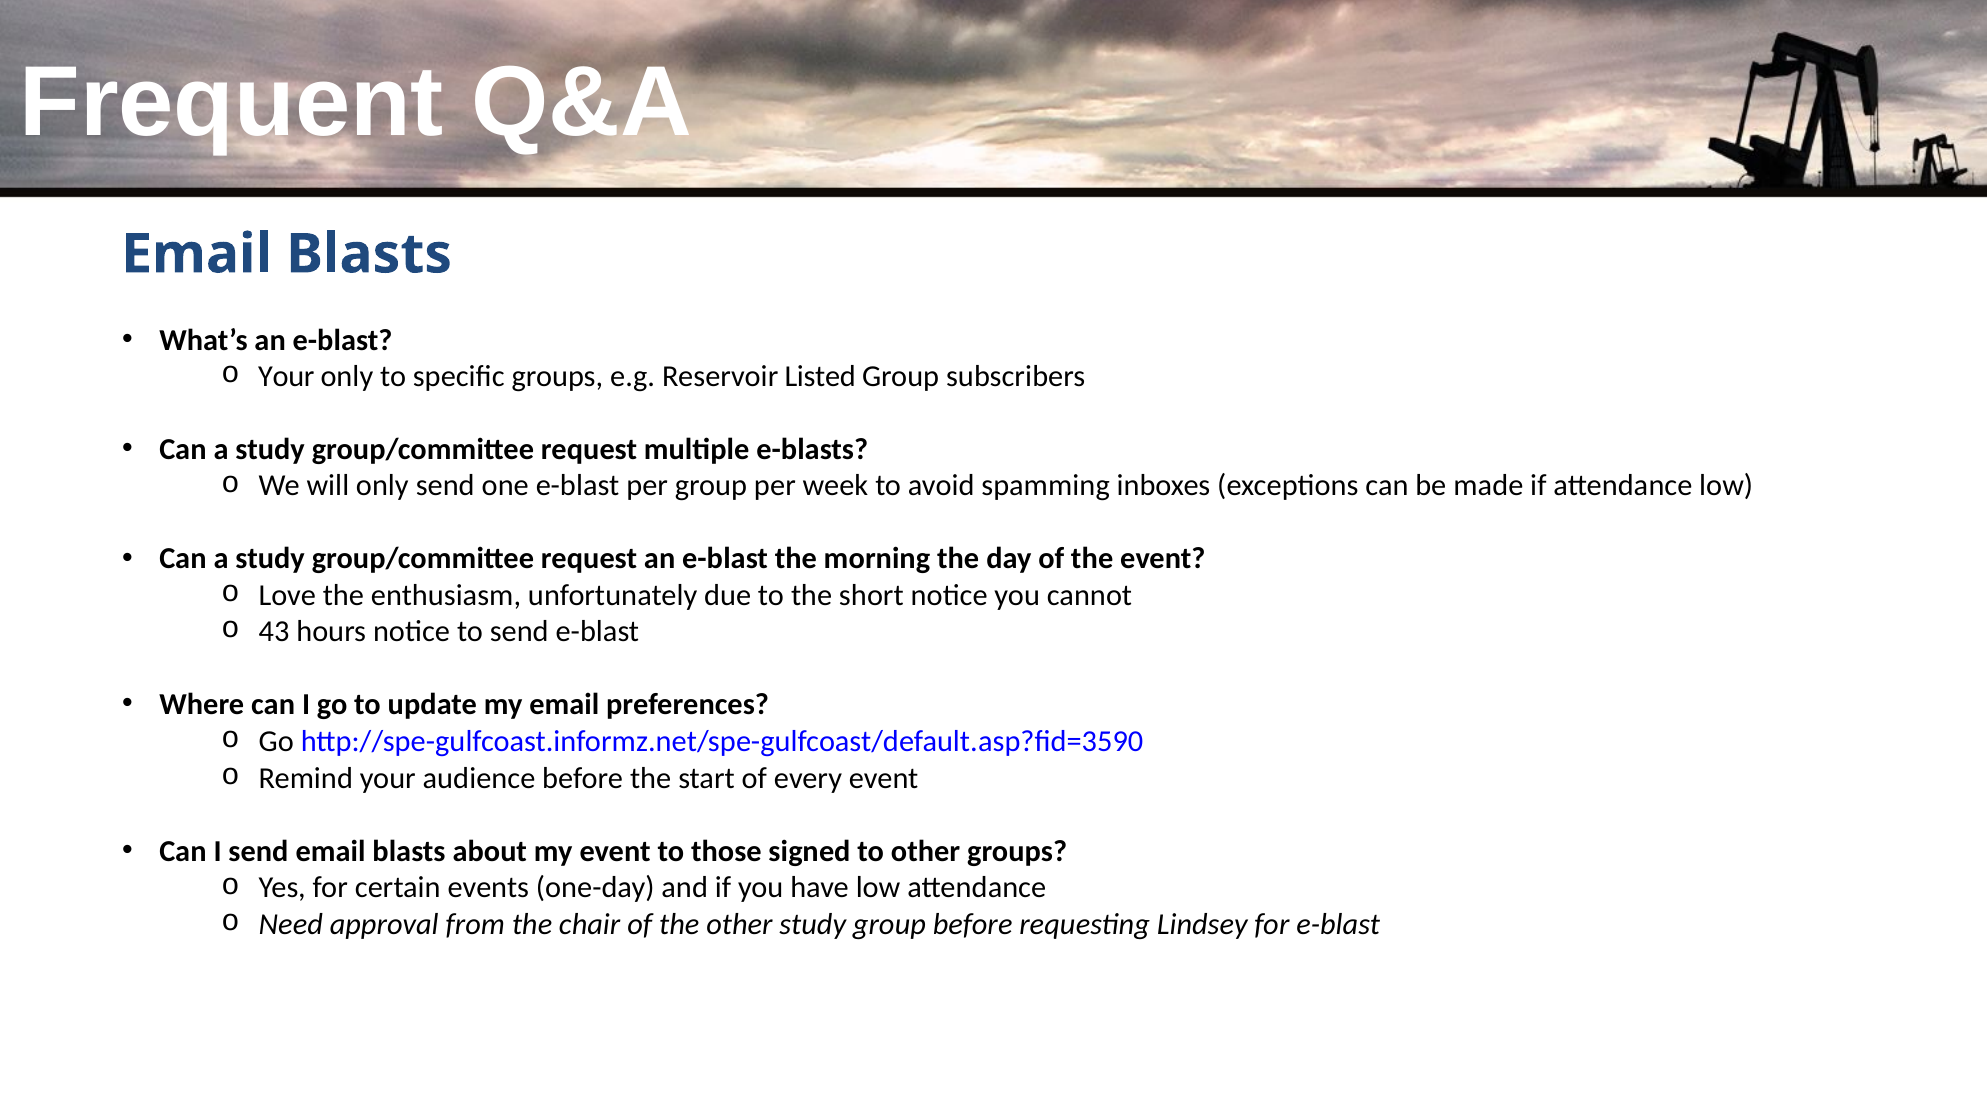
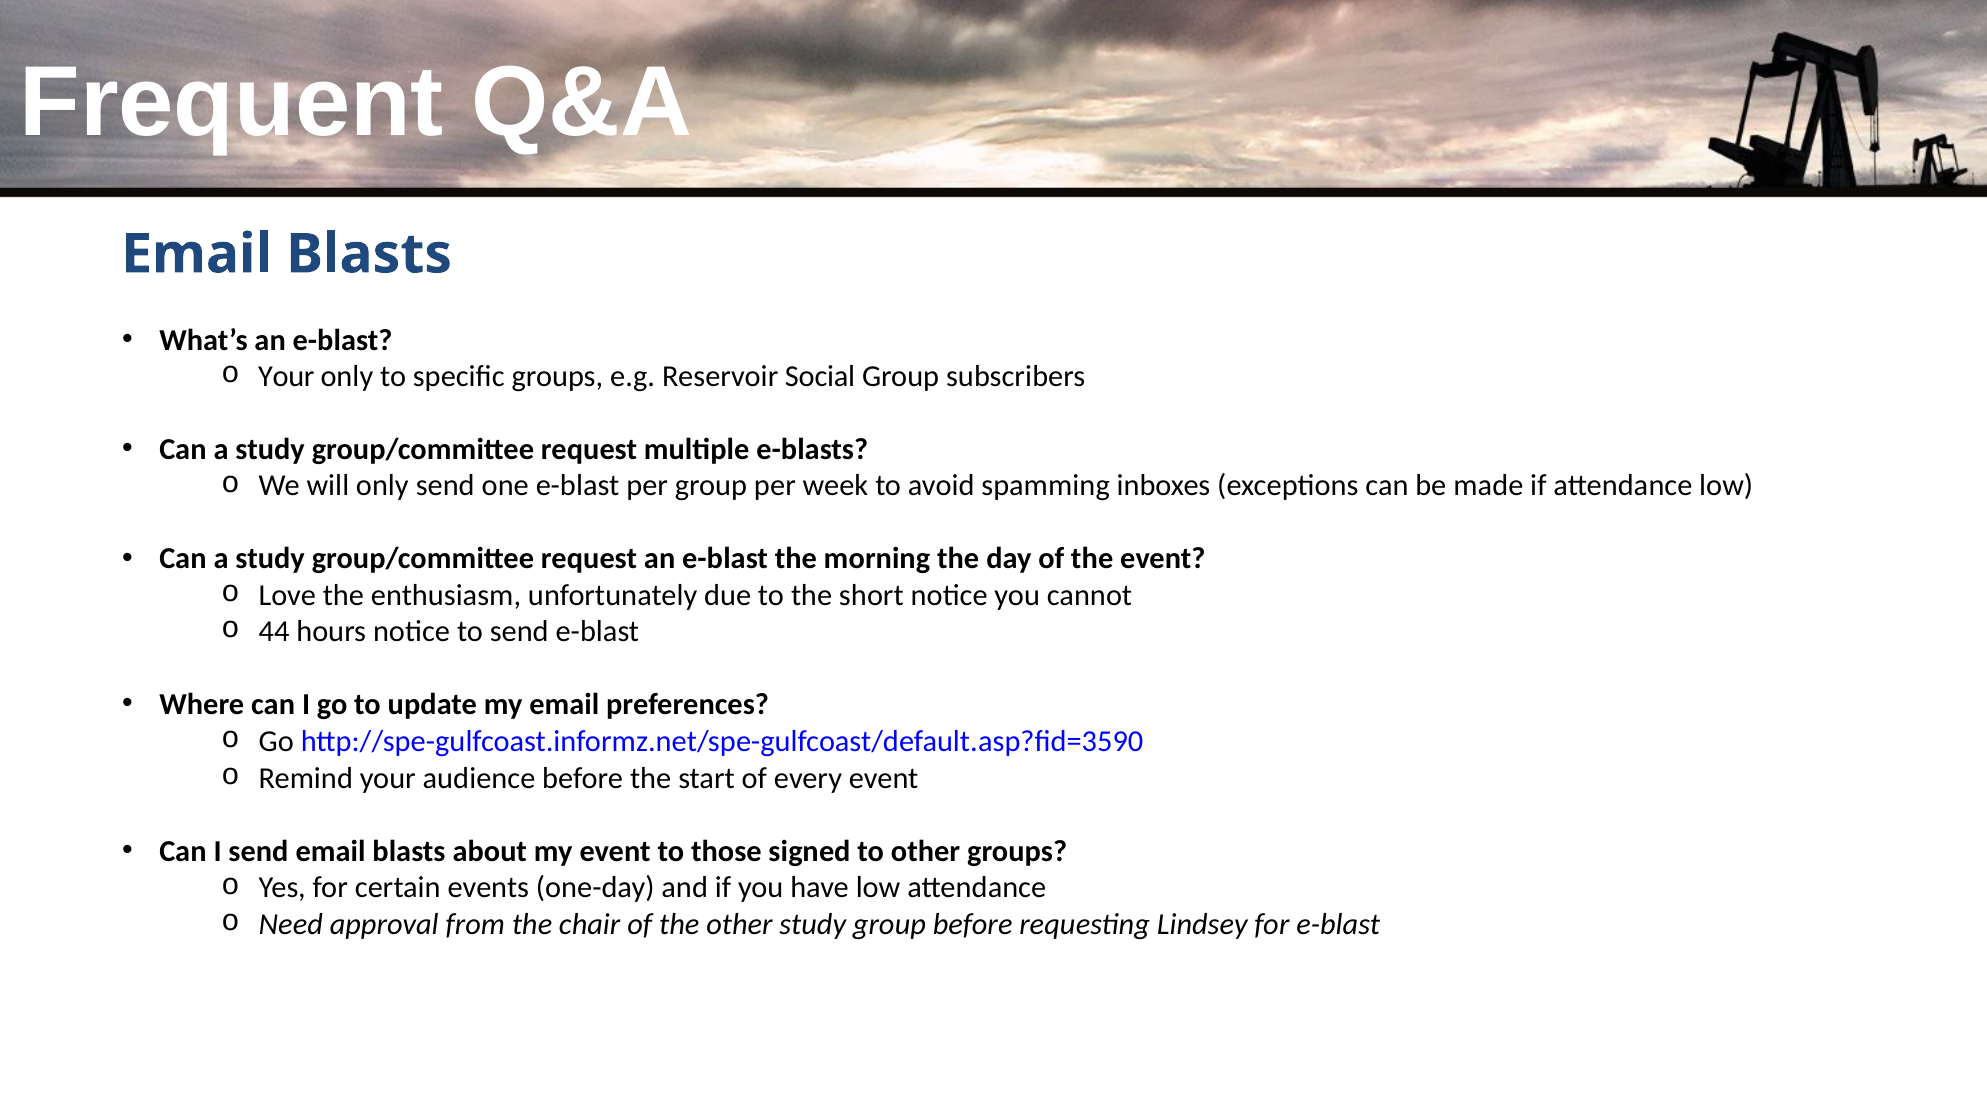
Listed: Listed -> Social (820, 376)
43: 43 -> 44 (274, 632)
